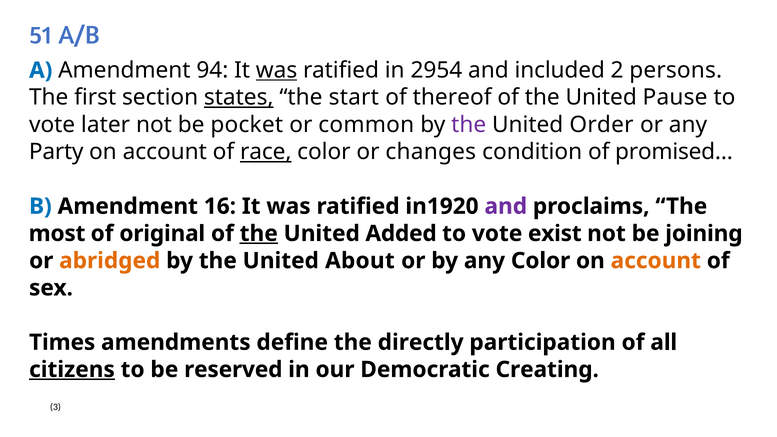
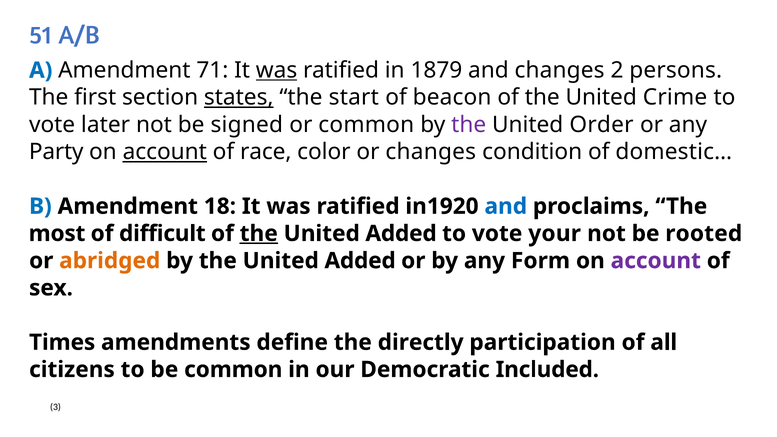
94: 94 -> 71 (212, 70)
2954: 2954 -> 1879 (436, 70)
and included: included -> changes (560, 70)
thereof: thereof -> beacon (452, 98)
Pause: Pause -> Crime (675, 98)
pocket: pocket -> signed (247, 125)
account underline: none -> present (165, 152)
race underline: present -> none (266, 152)
promised…: promised… -> domestic… (674, 152)
16: 16 -> 18 (220, 206)
and colour: purple -> blue (506, 206)
original: original -> difficult (162, 234)
exist: exist -> your (555, 234)
joining: joining -> rooted (704, 234)
by the United About: About -> Added (360, 261)
any Color: Color -> Form (540, 261)
account colour: orange -> purple (656, 261)
citizens underline: present -> none (72, 370)
be reserved: reserved -> common (233, 370)
Creating: Creating -> Included (547, 370)
